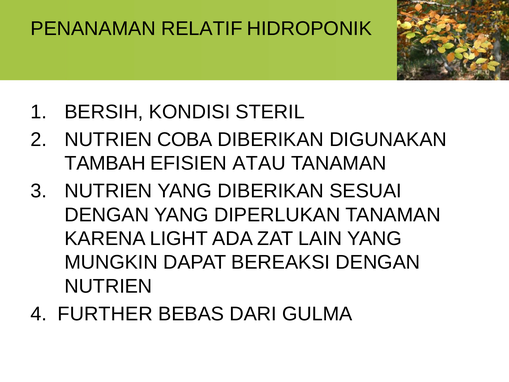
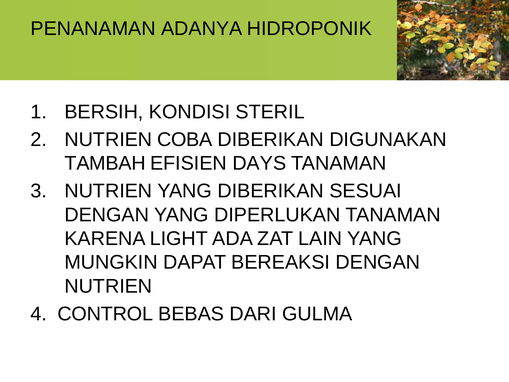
RELATIF: RELATIF -> ADANYA (202, 29)
ATAU: ATAU -> DAYS (259, 163)
FURTHER: FURTHER -> CONTROL (105, 314)
